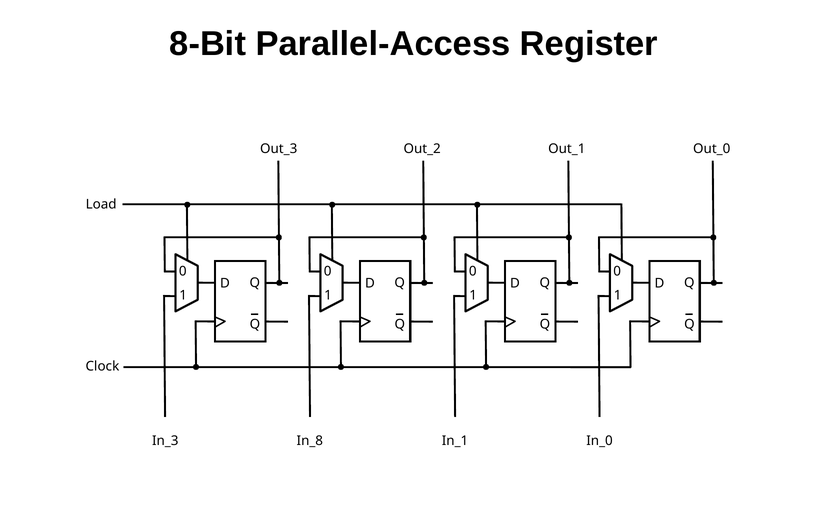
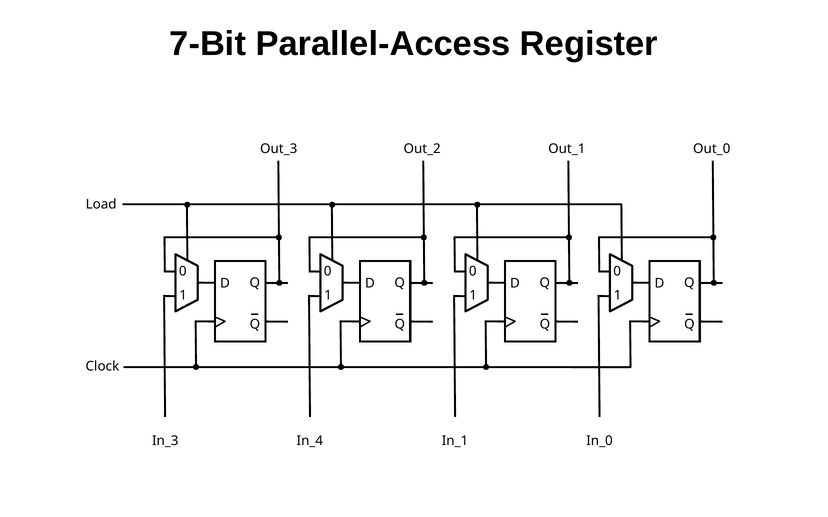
8-Bit: 8-Bit -> 7-Bit (208, 44)
In_8: In_8 -> In_4 (310, 441)
